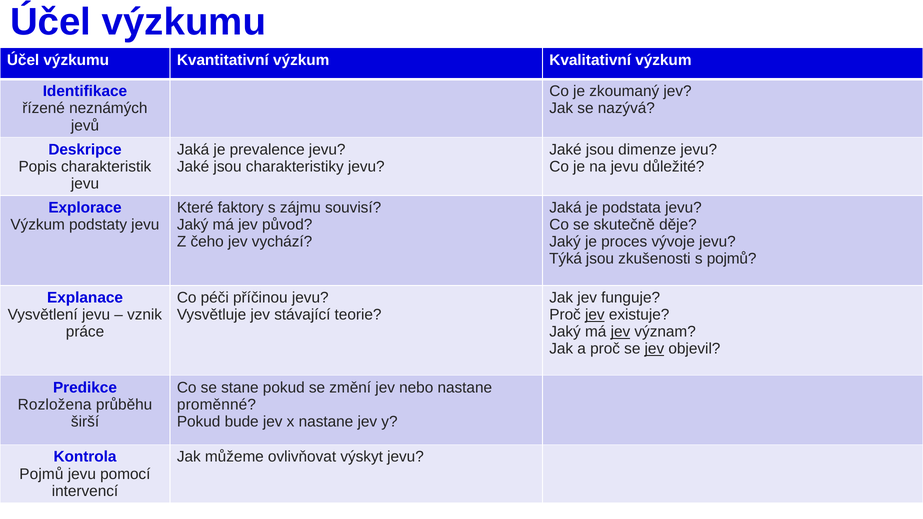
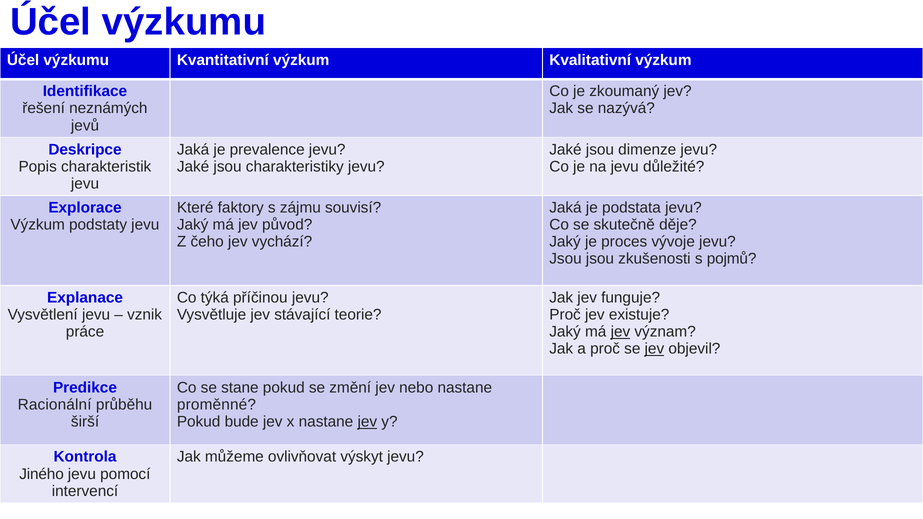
řízené: řízené -> řešení (44, 108)
Týká: Týká -> Jsou (566, 259)
péči: péči -> týká (215, 298)
jev underline: present -> none (595, 315)
Rozložena: Rozložena -> Racionální (55, 405)
jev underline: none -> present (367, 422)
Pojmů: Pojmů -> Jiného (42, 474)
